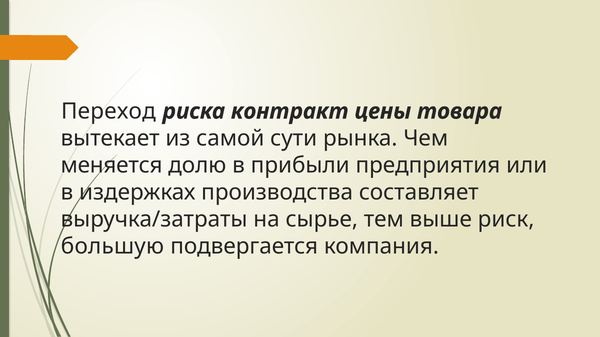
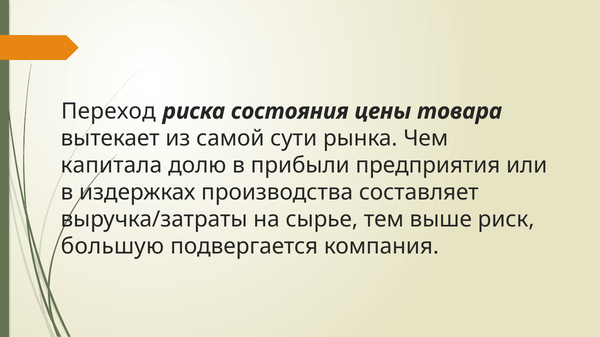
контракт: контракт -> состояния (290, 111)
меняется: меняется -> капитала (111, 165)
